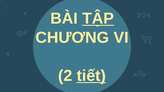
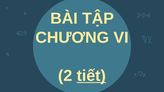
TẬP underline: present -> none (98, 19)
